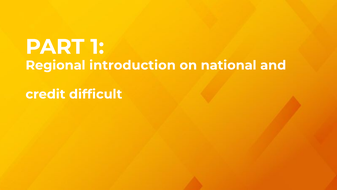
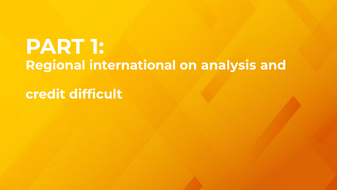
introduction: introduction -> international (133, 65)
national: national -> analysis (229, 65)
